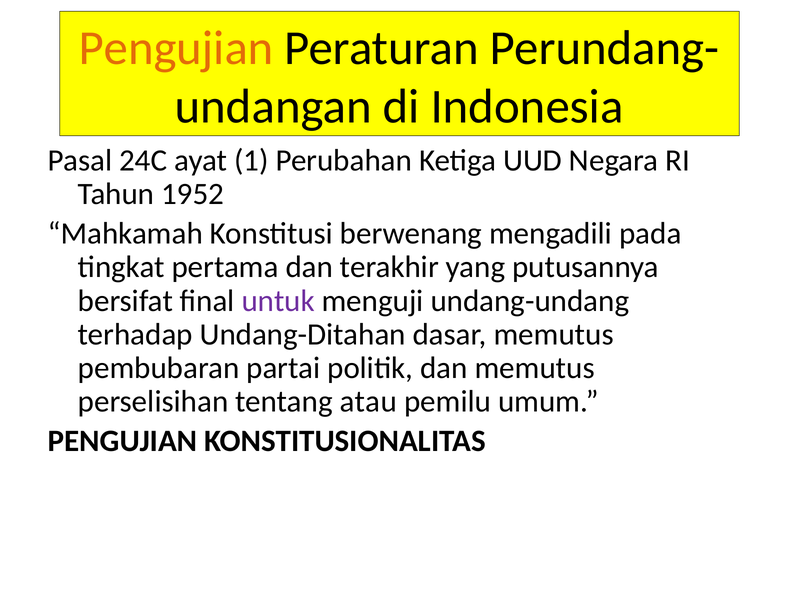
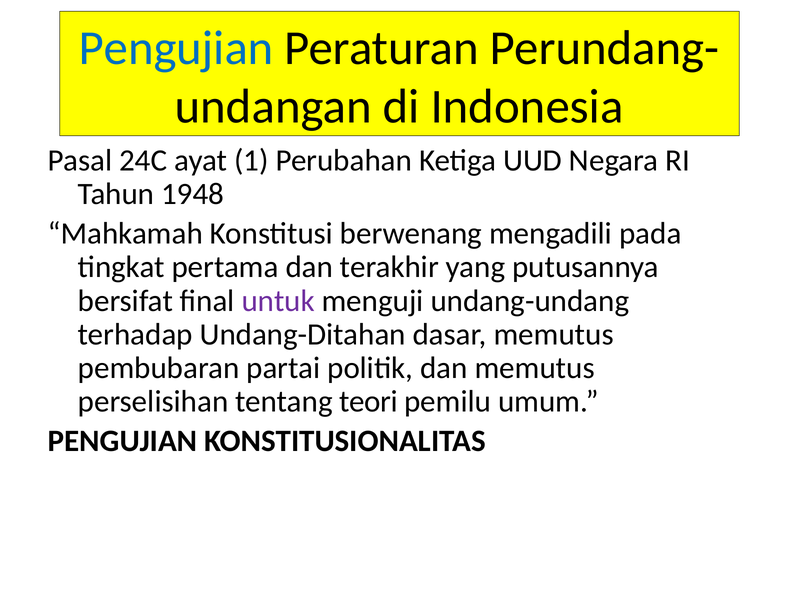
Pengujian colour: orange -> blue (176, 48)
1952: 1952 -> 1948 (193, 194)
atau: atau -> teori (368, 402)
